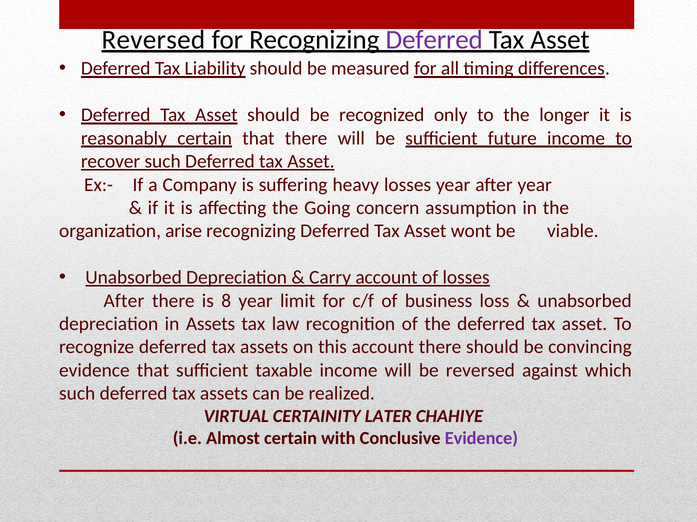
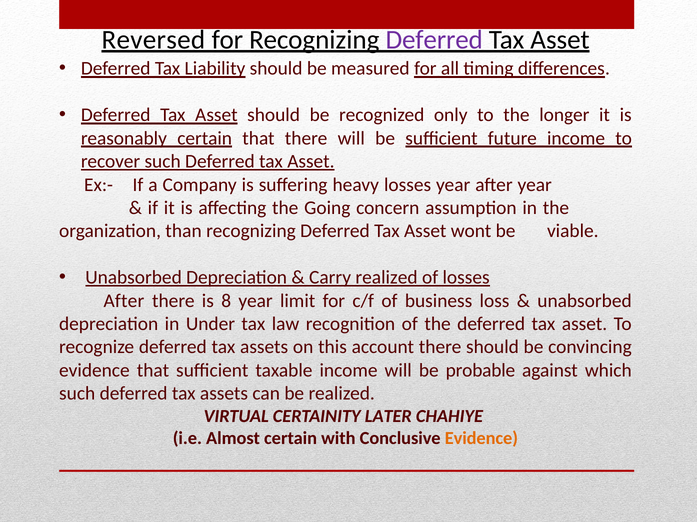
arise: arise -> than (184, 231)
Carry account: account -> realized (387, 278)
in Assets: Assets -> Under (210, 324)
be reversed: reversed -> probable (480, 371)
Evidence colour: purple -> orange (481, 439)
